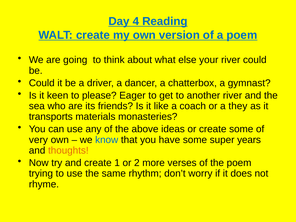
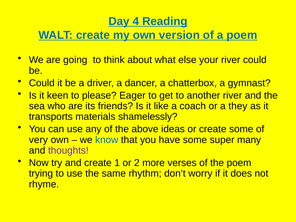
monasteries: monasteries -> shamelessly (148, 117)
years: years -> many (249, 140)
thoughts colour: orange -> purple (68, 150)
